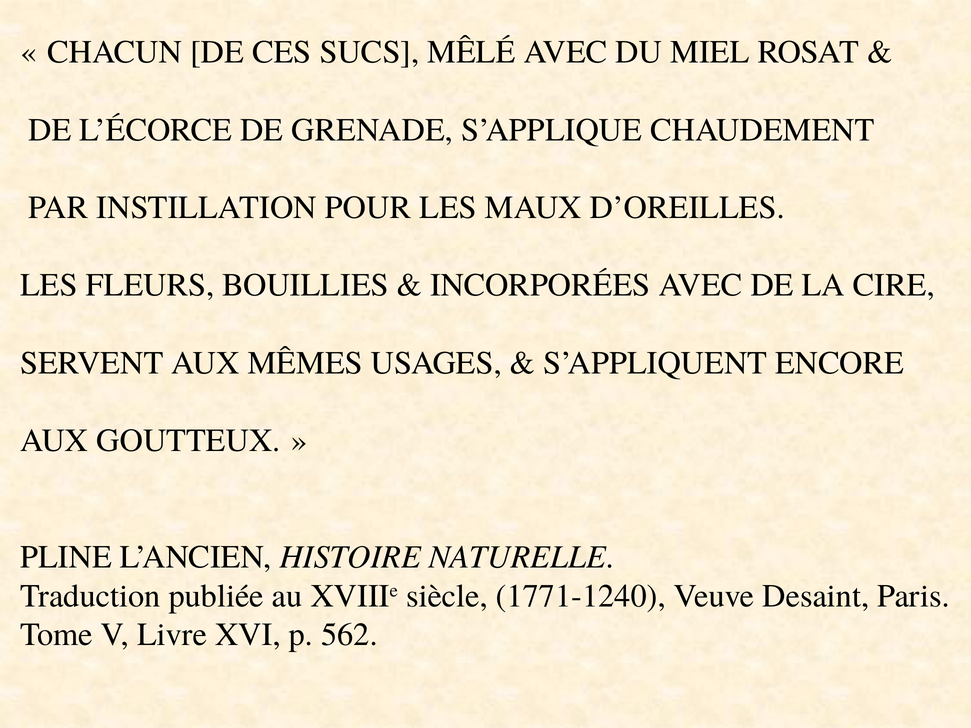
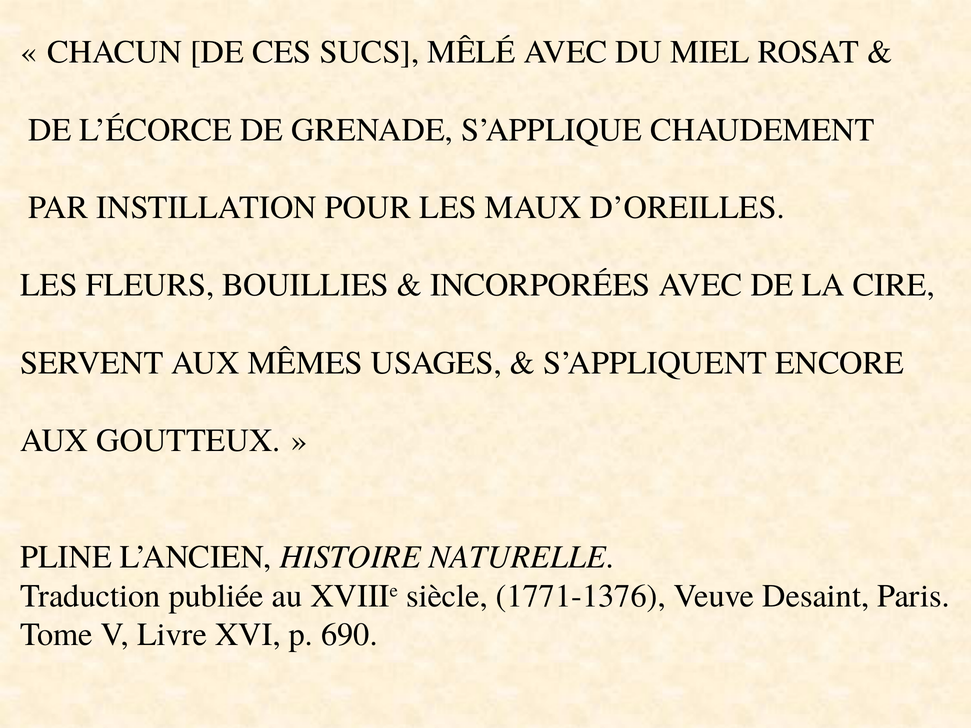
1771-1240: 1771-1240 -> 1771-1376 (581, 596)
562: 562 -> 690 (349, 635)
